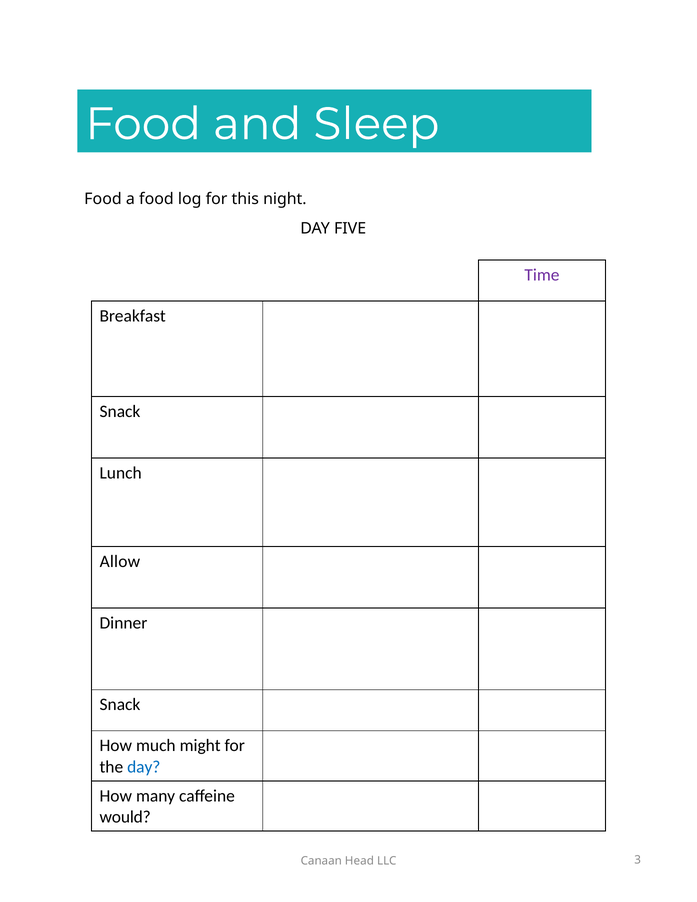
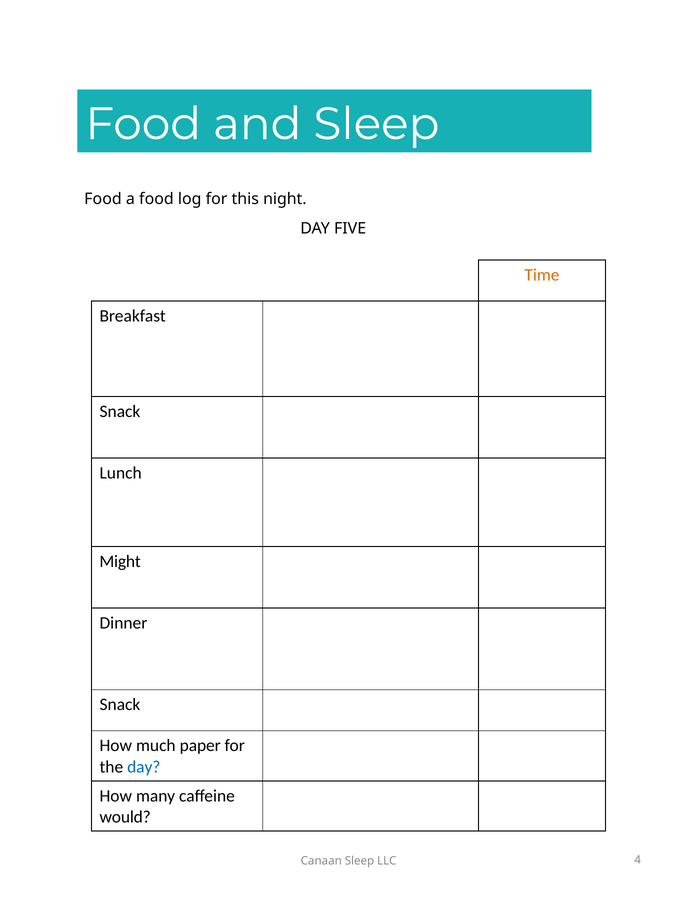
Time colour: purple -> orange (542, 275)
Allow: Allow -> Might (120, 561)
might: might -> paper (200, 746)
Canaan Head: Head -> Sleep (359, 861)
3: 3 -> 4 (638, 860)
